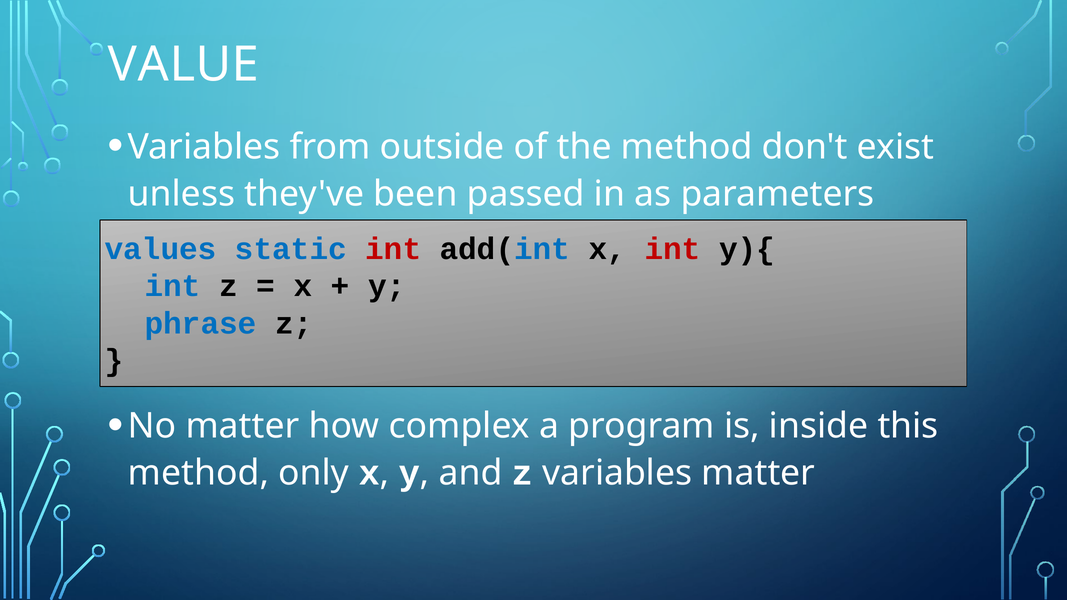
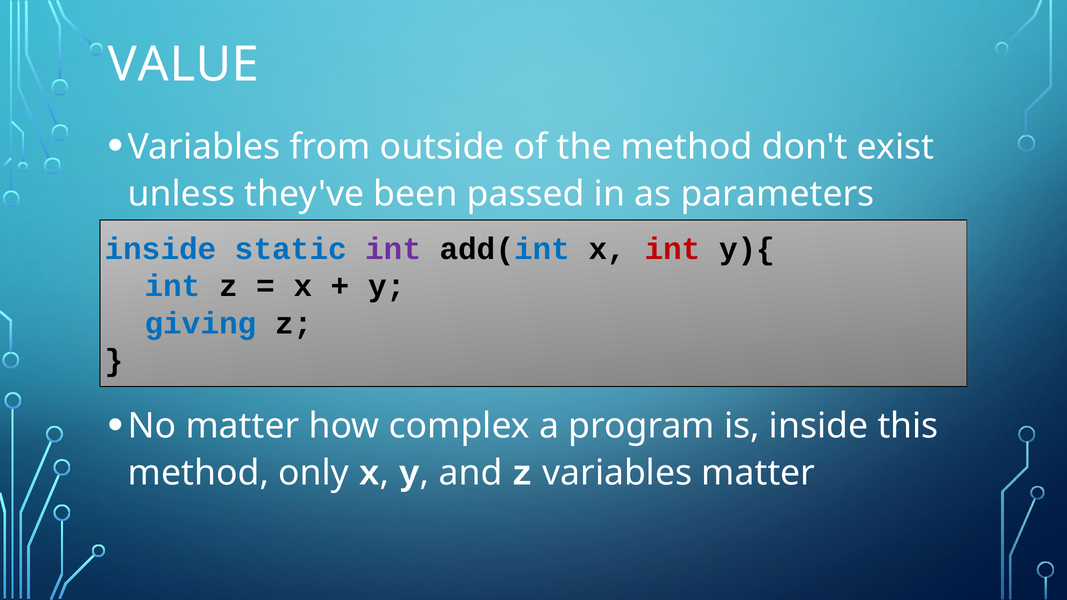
values: values -> inside (161, 249)
int colour: red -> purple (393, 249)
phrase: phrase -> giving (201, 323)
